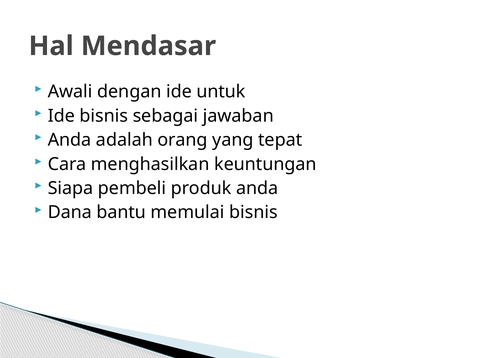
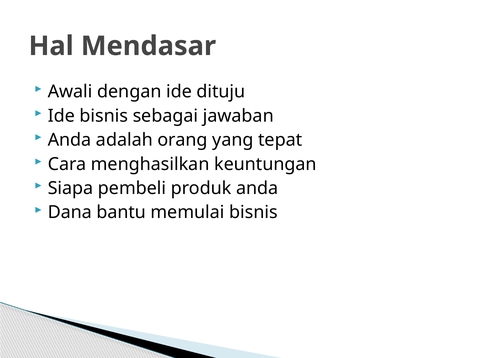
untuk: untuk -> dituju (221, 92)
